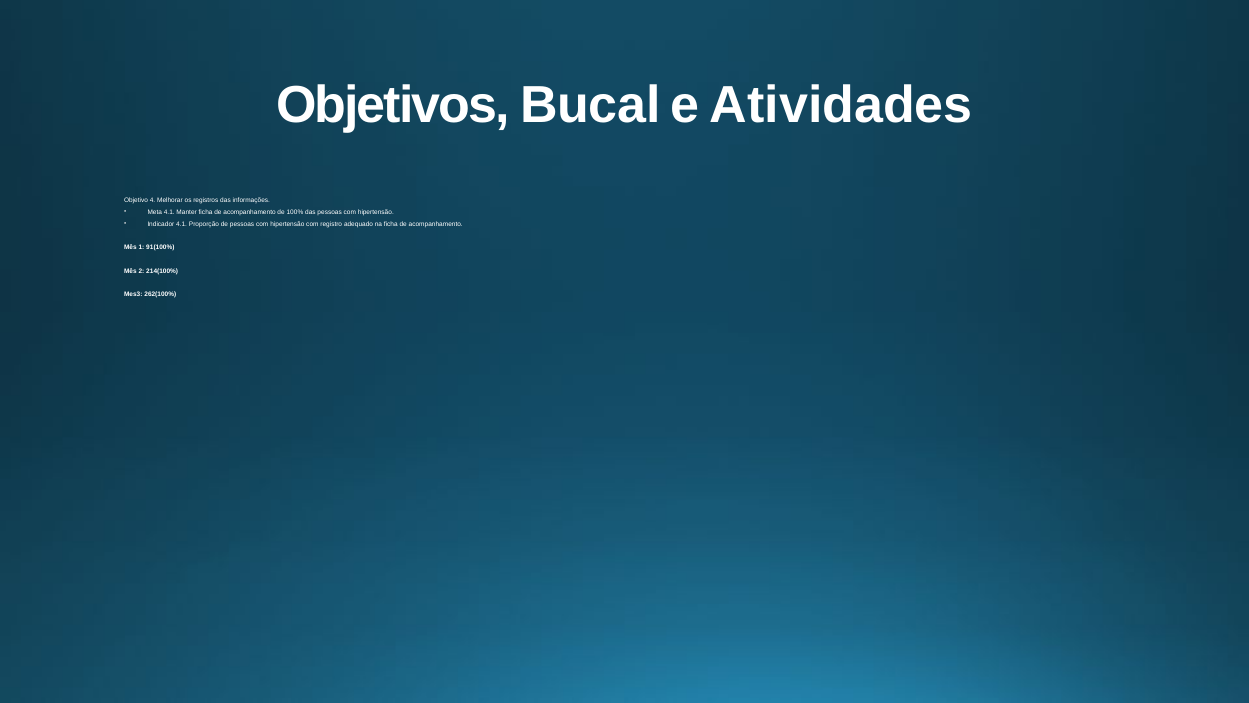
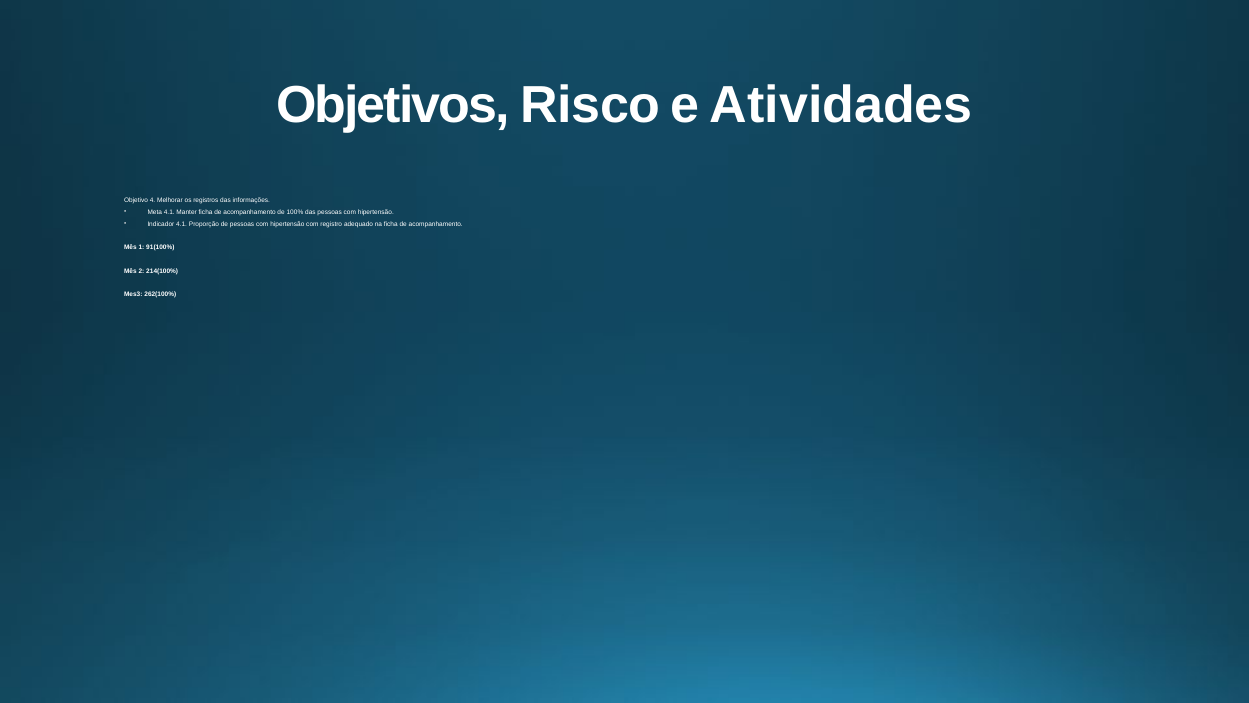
Bucal: Bucal -> Risco (590, 105)
